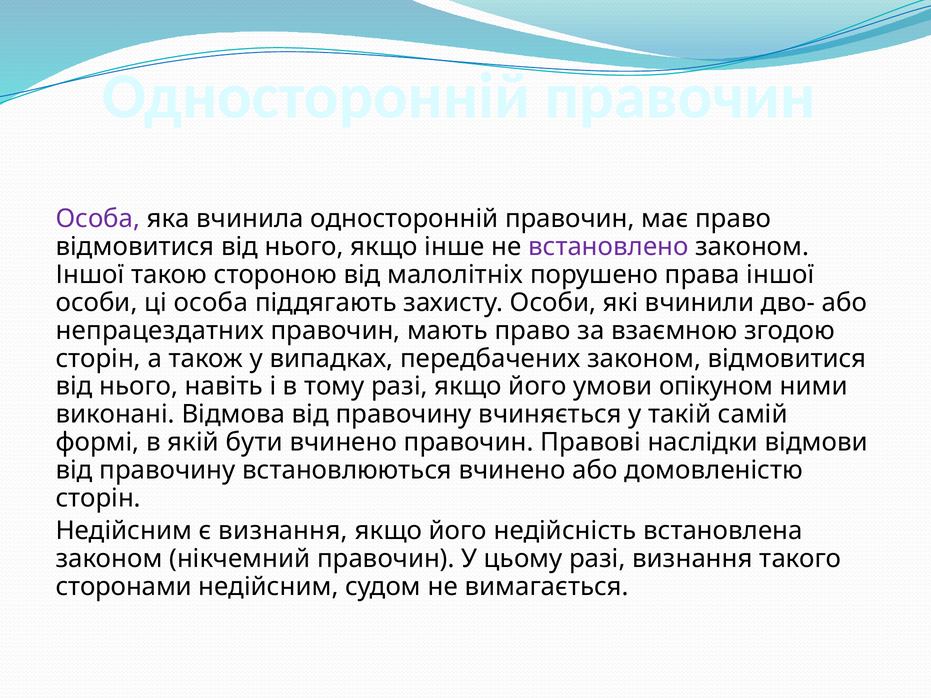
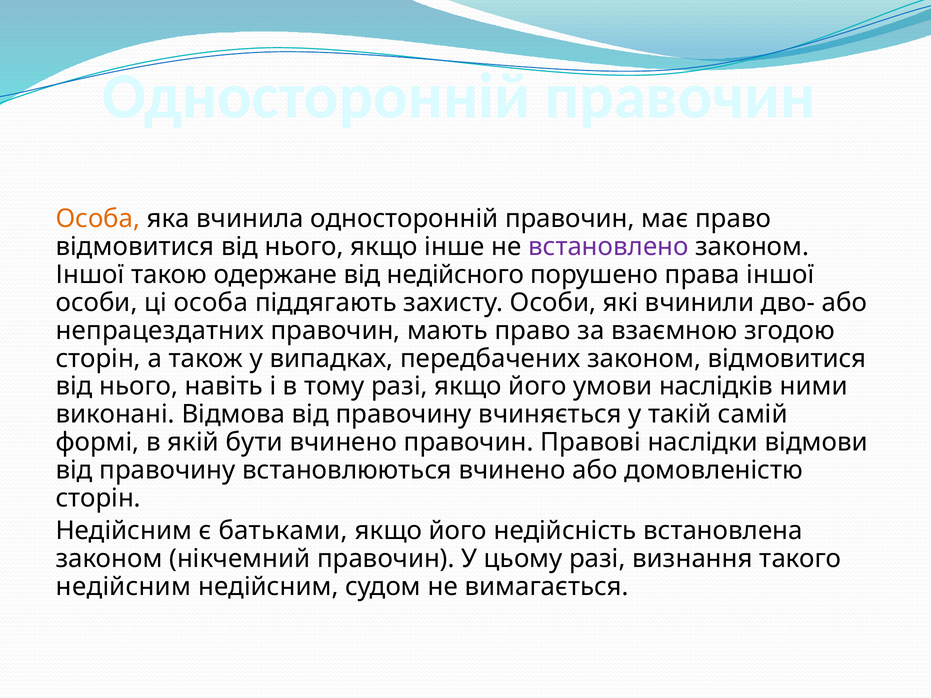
Особа colour: purple -> orange (98, 219)
стороною: стороною -> одержане (275, 275)
малолітніх: малолітніх -> недійсного (455, 275)
опікуном: опікуном -> наслідків (716, 387)
є визнання: визнання -> батьками (283, 531)
сторонами: сторонами -> недійсним (124, 587)
